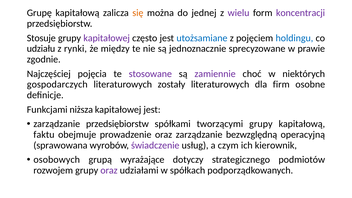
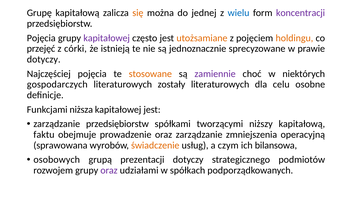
wielu colour: purple -> blue (239, 13)
Stosuje: Stosuje -> Pojęcia (41, 38)
utożsamiane colour: blue -> orange (202, 38)
holdingu colour: blue -> orange (294, 38)
udziału: udziału -> przejęć (41, 49)
rynki: rynki -> córki (75, 49)
między: między -> istnieją (115, 49)
zgodnie: zgodnie -> dotyczy (44, 59)
stosowane colour: purple -> orange (150, 74)
firm: firm -> celu (281, 84)
tworzącymi grupy: grupy -> niższy (261, 124)
bezwzględną: bezwzględną -> zmniejszenia (252, 135)
świadczenie colour: purple -> orange (155, 145)
kierownik: kierownik -> bilansowa (276, 145)
wyrażające: wyrażające -> prezentacji (142, 160)
